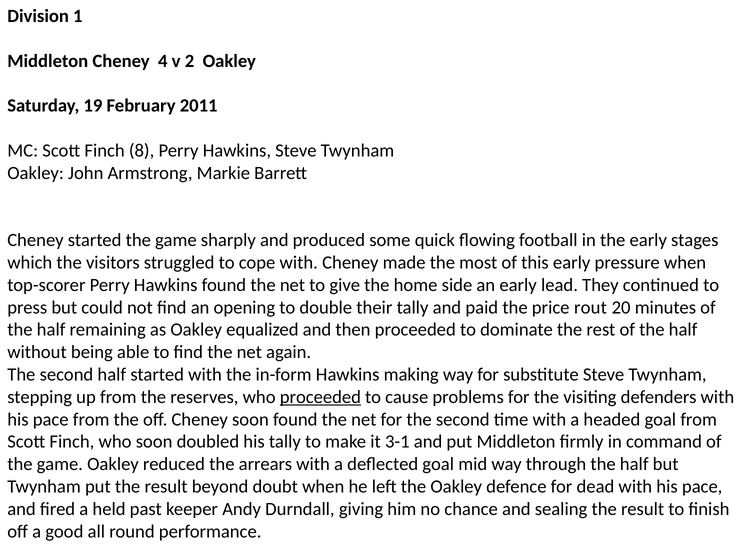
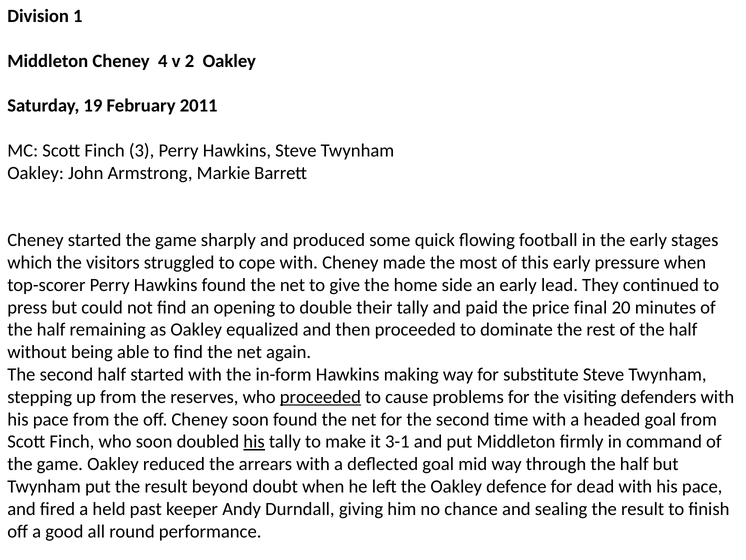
8: 8 -> 3 (142, 150)
rout: rout -> final (591, 307)
his underline: none -> present (254, 441)
